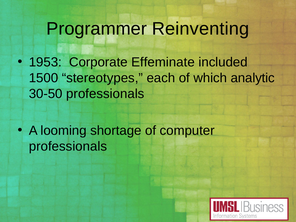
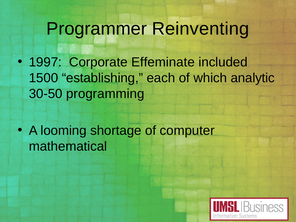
1953: 1953 -> 1997 (45, 62)
stereotypes: stereotypes -> establishing (102, 78)
30-50 professionals: professionals -> programming (105, 94)
professionals: professionals -> mathematical (68, 146)
